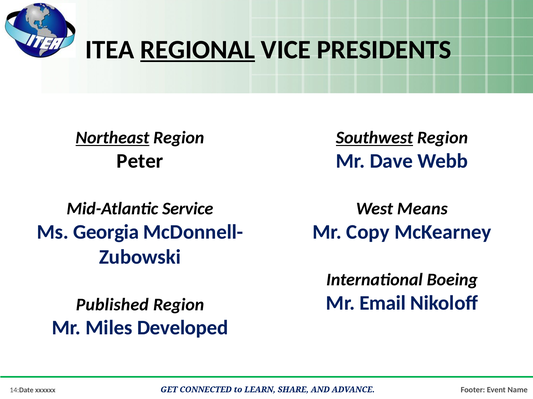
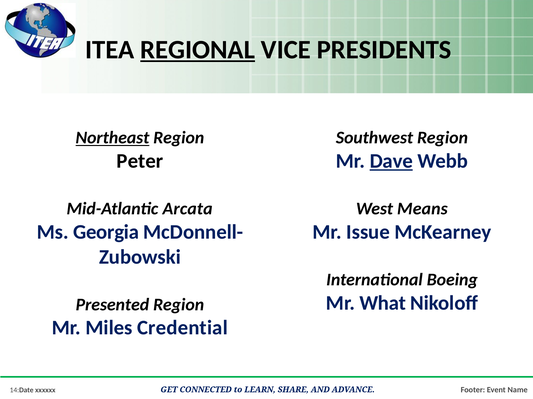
Southwest underline: present -> none (374, 138)
Dave underline: none -> present (391, 161)
Service: Service -> Arcata (188, 209)
Copy: Copy -> Issue (368, 232)
Email: Email -> What (383, 304)
Published: Published -> Presented (112, 305)
Developed: Developed -> Credential (182, 328)
